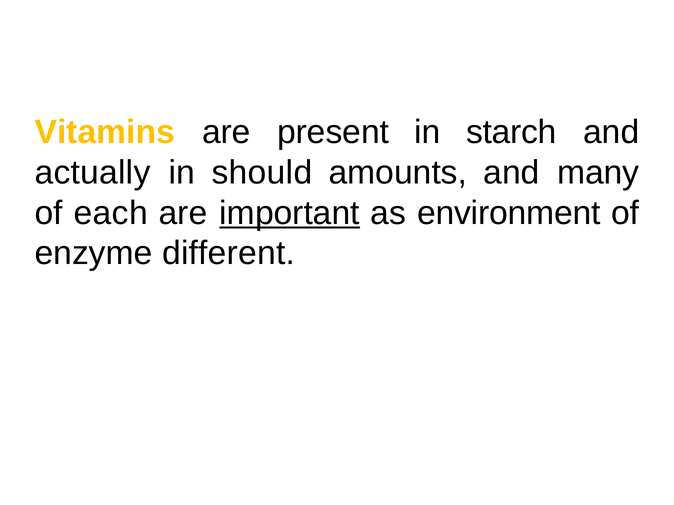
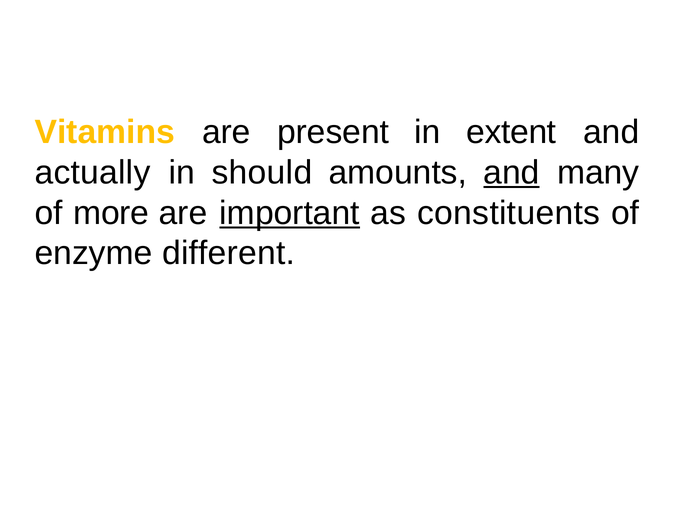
starch: starch -> extent (511, 132)
and underline: none -> present (511, 173)
each: each -> more (111, 213)
environment: environment -> constituents (509, 213)
